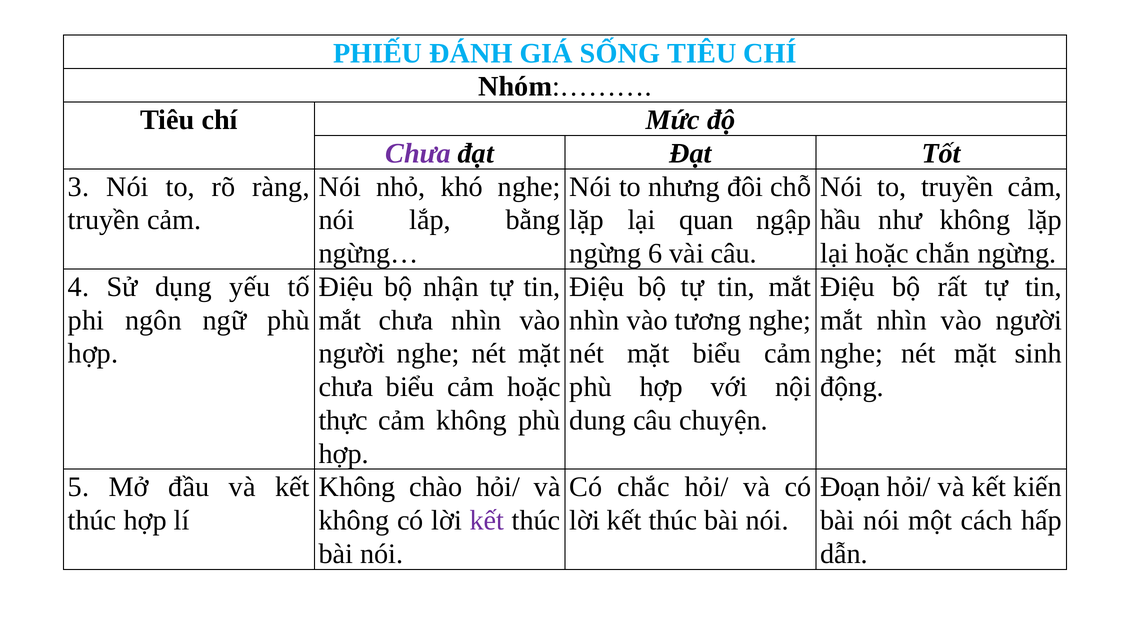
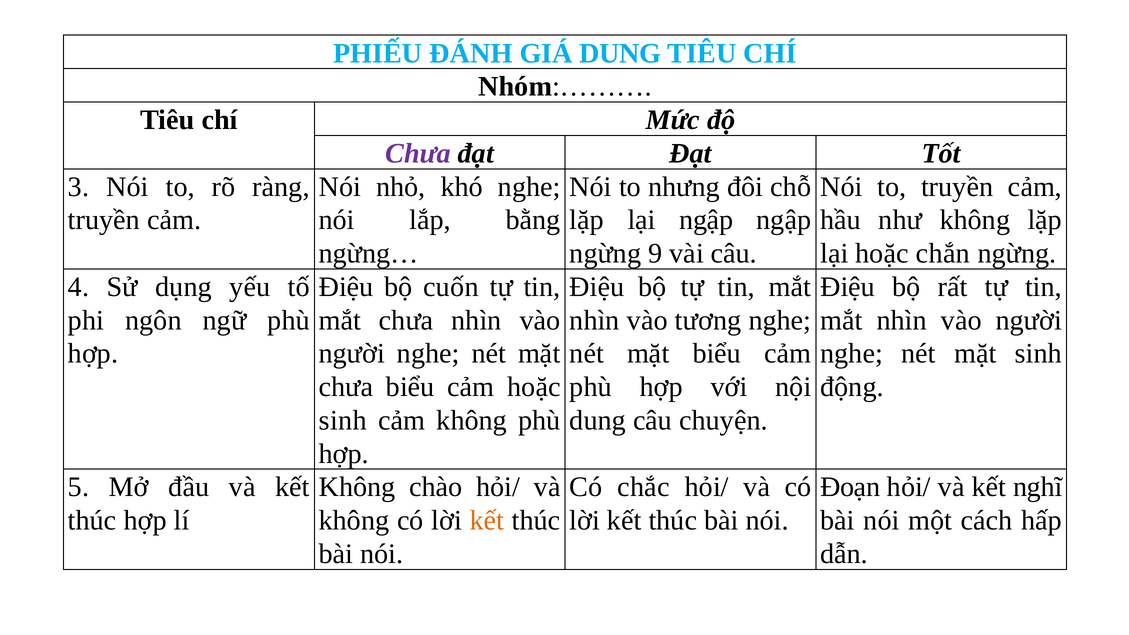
GIÁ SỐNG: SỐNG -> DUNG (620, 53)
lại quan: quan -> ngập (706, 220)
6: 6 -> 9 (655, 254)
nhận: nhận -> cuốn (451, 287)
thực: thực -> sinh (343, 420)
kiến: kiến -> nghĩ (1038, 487)
kết colour: purple -> orange (487, 521)
